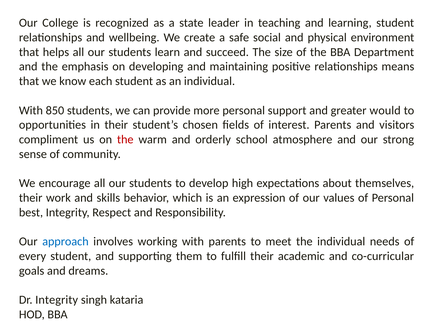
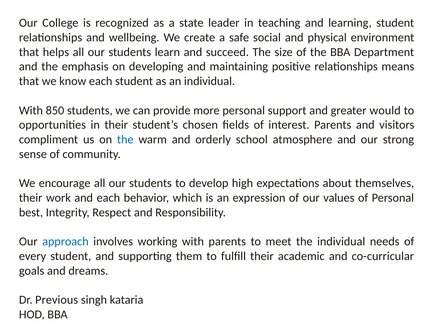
the colour: red -> blue (125, 139)
and skills: skills -> each (108, 198)
Dr Integrity: Integrity -> Previous (57, 300)
